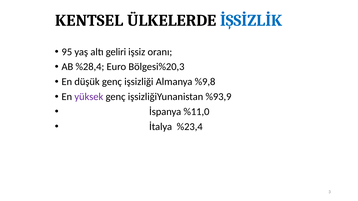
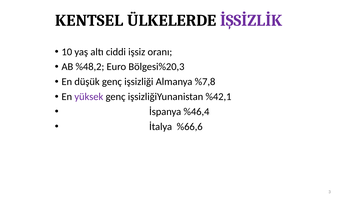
İŞSİZLİK colour: blue -> purple (251, 20)
95: 95 -> 10 (67, 52)
geliri: geliri -> ciddi (116, 52)
%28,4: %28,4 -> %48,2 (90, 67)
%9,8: %9,8 -> %7,8 (205, 82)
%93,9: %93,9 -> %42,1 (218, 97)
%11,0: %11,0 -> %46,4 (196, 112)
%23,4: %23,4 -> %66,6 (190, 127)
